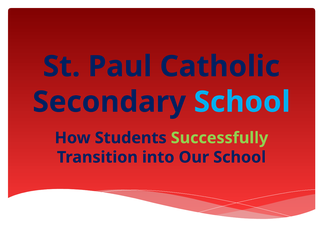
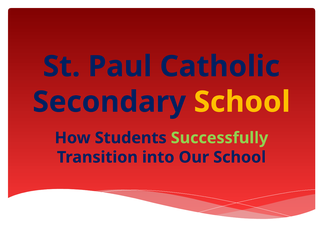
School colour: light blue -> yellow (242, 102)
